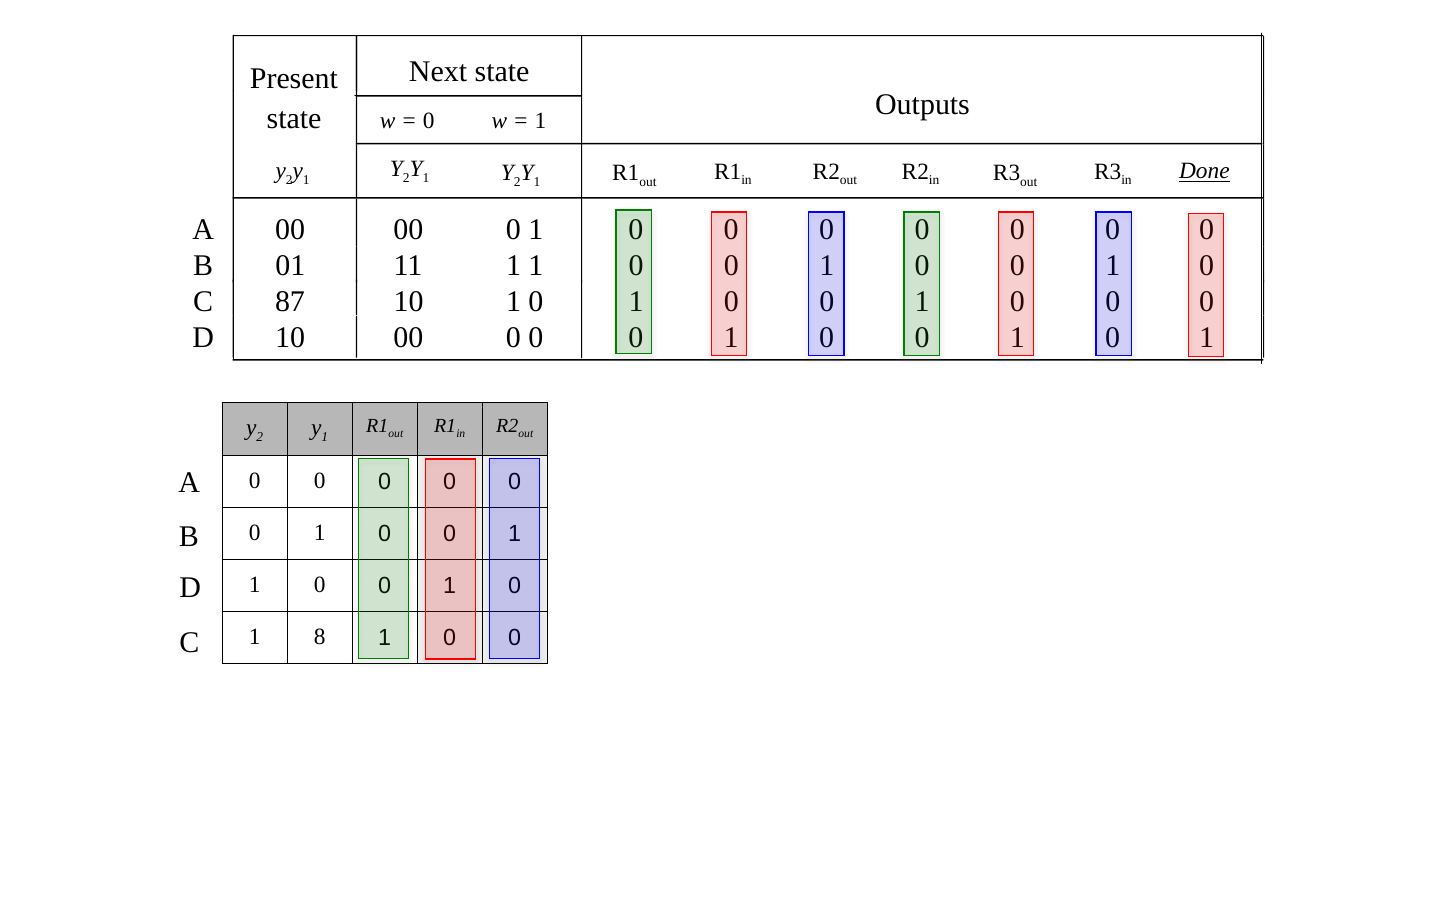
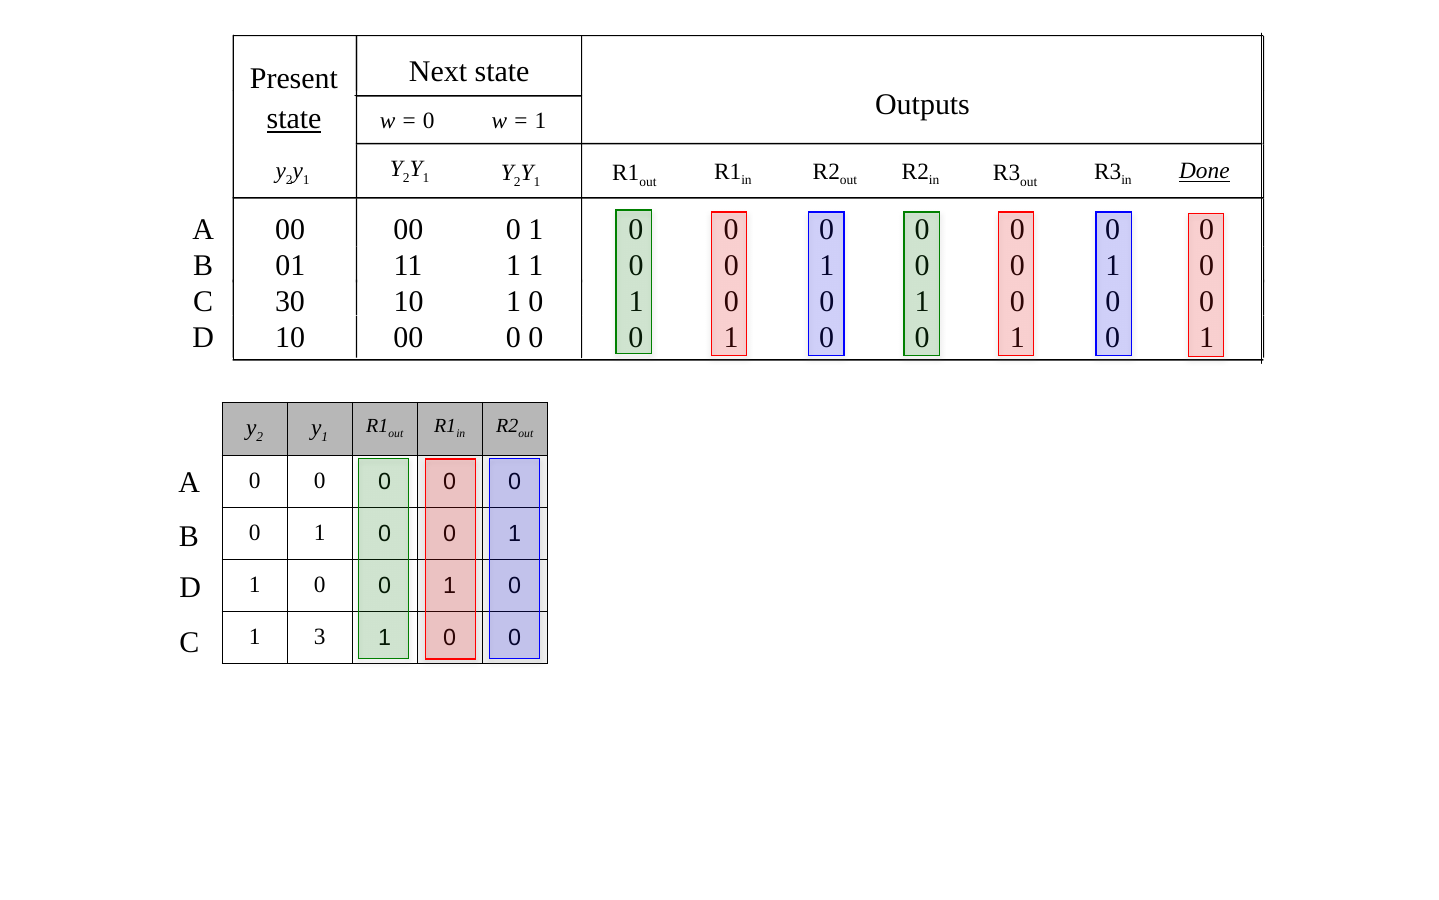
state underline: none -> present (294, 119)
87: 87 -> 30 (290, 301)
8: 8 -> 3 (320, 636)
